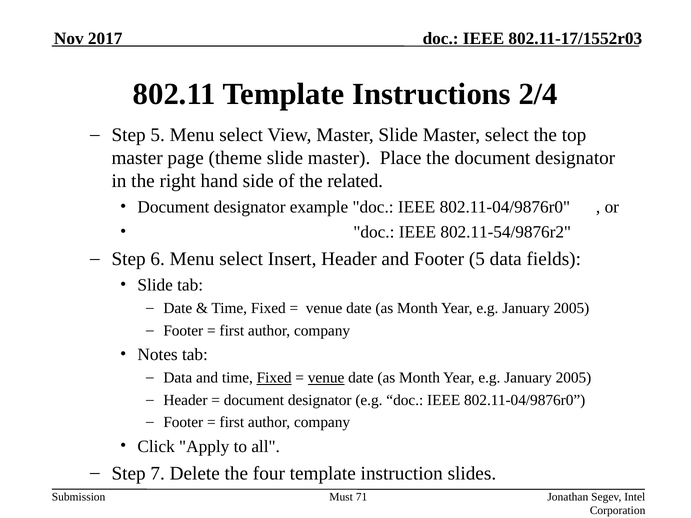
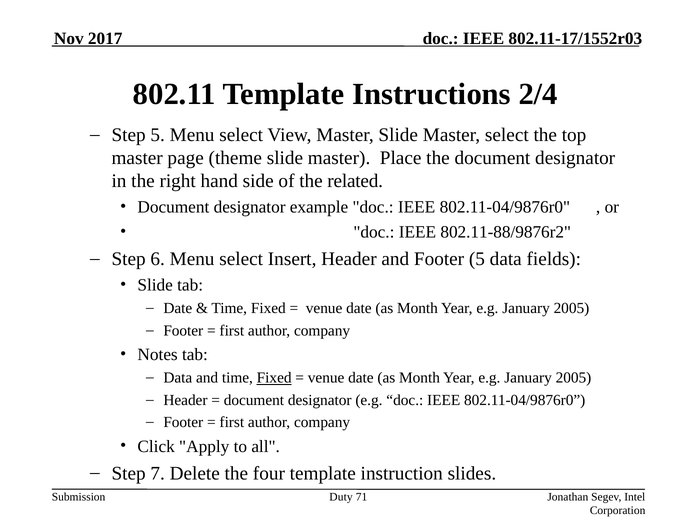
802.11-54/9876r2: 802.11-54/9876r2 -> 802.11-88/9876r2 (506, 232)
venue underline: present -> none (326, 378)
Must: Must -> Duty (341, 497)
